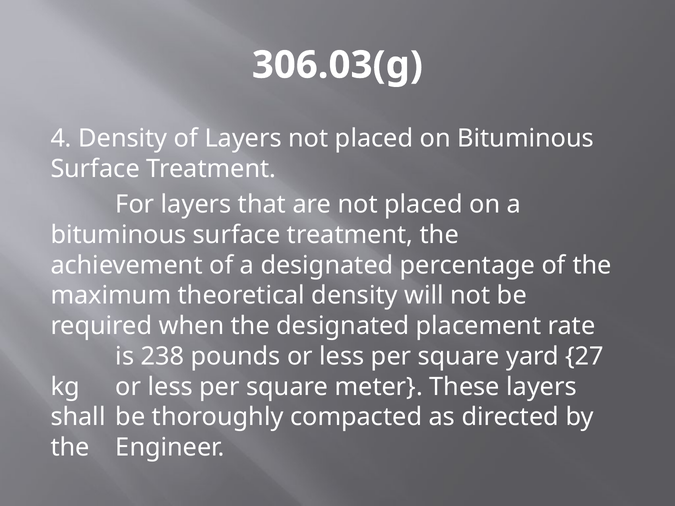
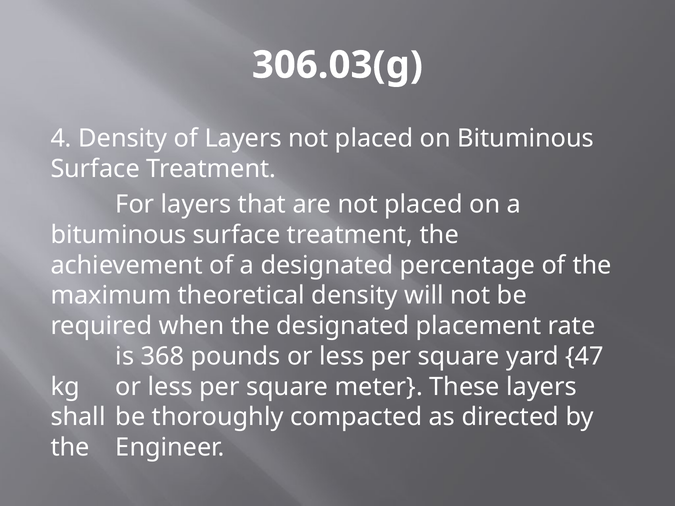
238: 238 -> 368 (162, 356)
27: 27 -> 47 (585, 356)
